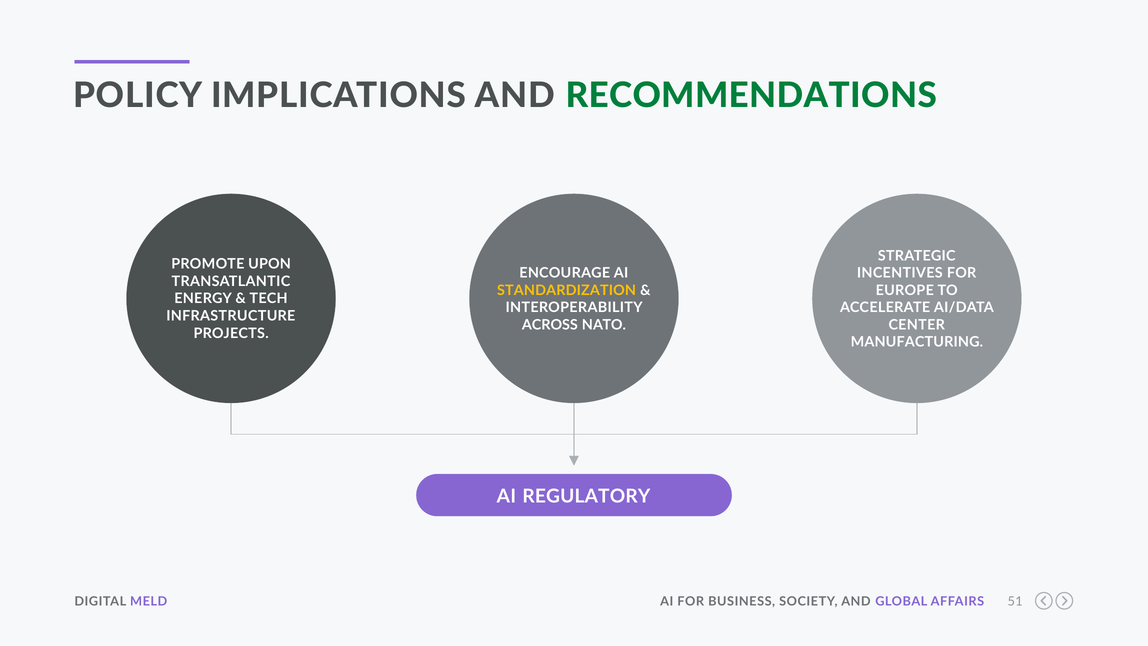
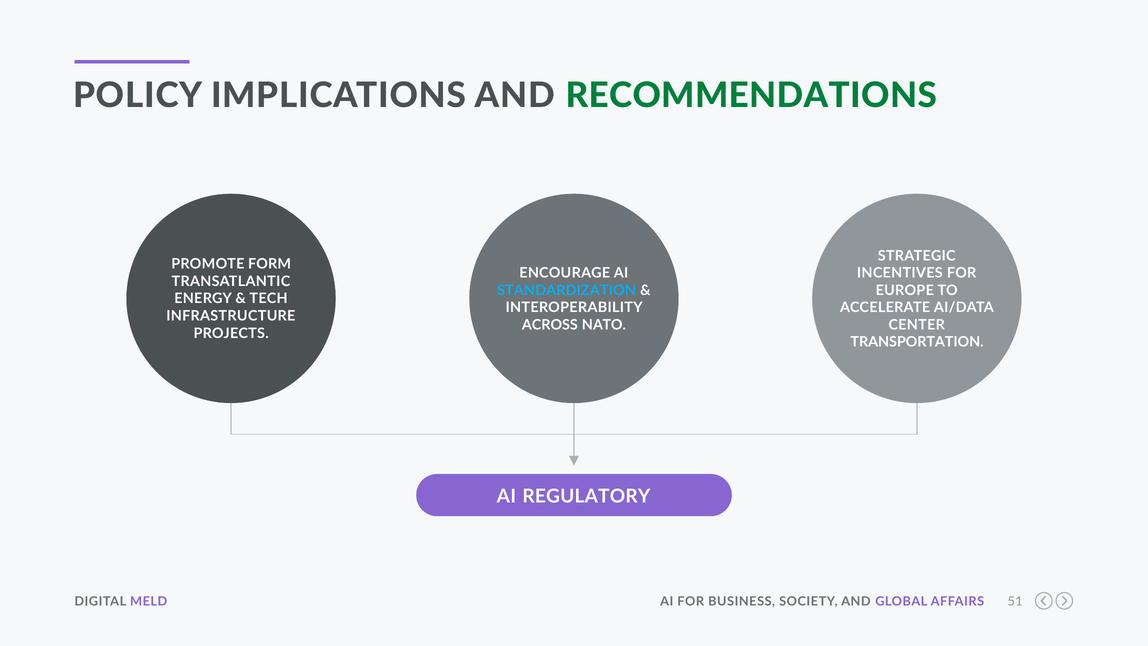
UPON: UPON -> FORM (270, 264)
STANDARDIZATION colour: yellow -> light blue (567, 290)
MANUFACTURING: MANUFACTURING -> TRANSPORTATION (917, 342)
